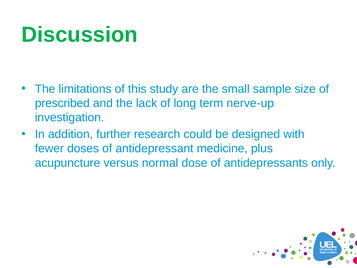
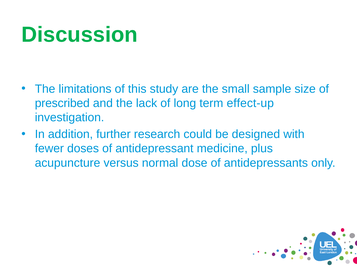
nerve-up: nerve-up -> effect-up (250, 103)
